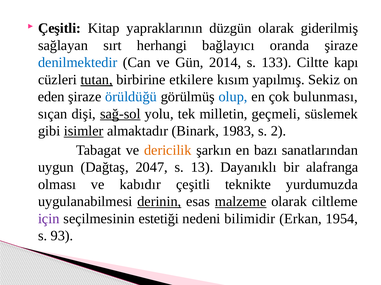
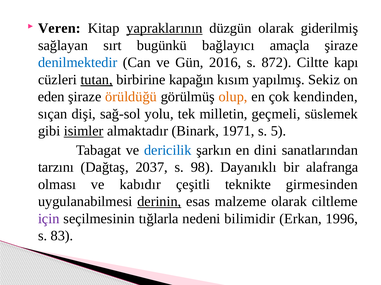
Çeşitli: Çeşitli -> Veren (59, 28)
yapraklarının underline: none -> present (164, 28)
herhangi: herhangi -> bugünkü (162, 45)
oranda: oranda -> amaçla (290, 45)
2014: 2014 -> 2016 (225, 63)
133: 133 -> 872 (276, 63)
etkilere: etkilere -> kapağın (191, 80)
örüldüğü colour: blue -> orange (131, 97)
olup colour: blue -> orange (233, 97)
bulunması: bulunması -> kendinden (326, 97)
sağ-sol underline: present -> none (120, 114)
1983: 1983 -> 1971 (238, 131)
2: 2 -> 5 (279, 131)
dericilik colour: orange -> blue (168, 151)
bazı: bazı -> dini (266, 151)
uygun: uygun -> tarzını (56, 168)
2047: 2047 -> 2037 (152, 168)
13: 13 -> 98 (202, 168)
yurdumuzda: yurdumuzda -> girmesinden (322, 185)
malzeme underline: present -> none (241, 202)
estetiği: estetiği -> tığlarla (159, 219)
1954: 1954 -> 1996 (342, 219)
93: 93 -> 83 (62, 236)
